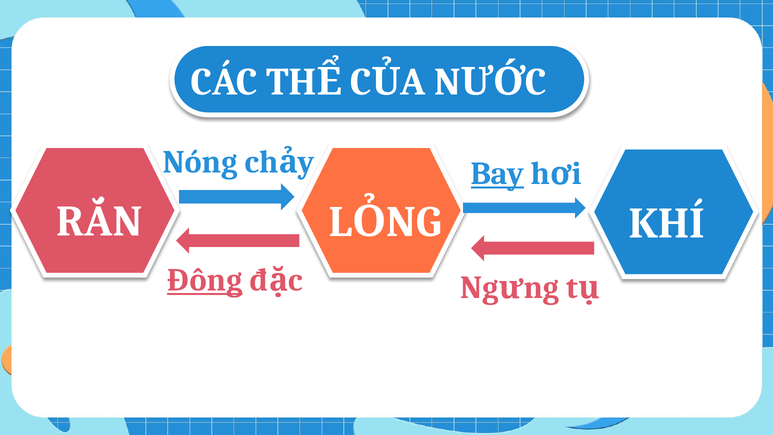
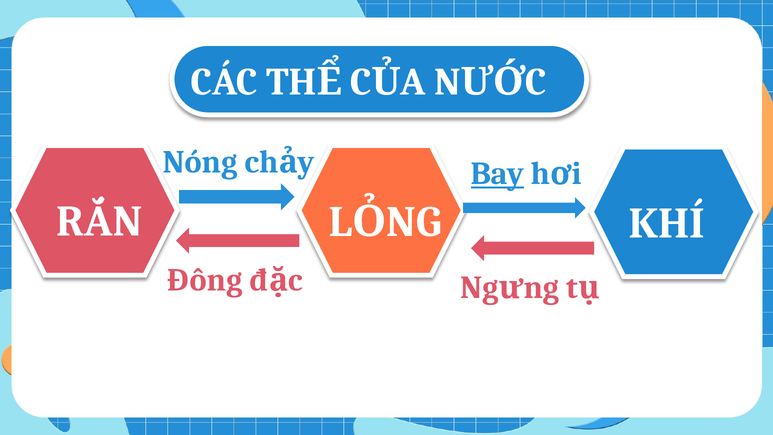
Đông underline: present -> none (205, 280)
